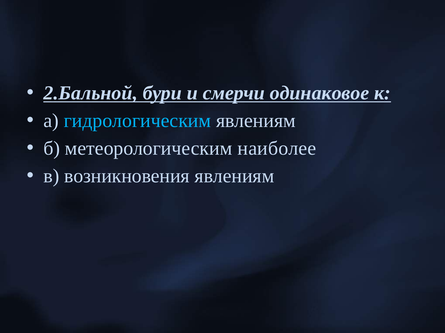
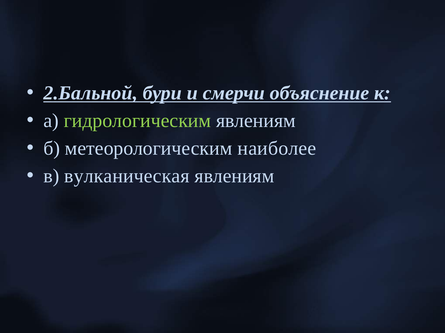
одинаковое: одинаковое -> объяснение (320, 93)
гидрологическим colour: light blue -> light green (137, 121)
возникновения: возникновения -> вулканическая (127, 176)
